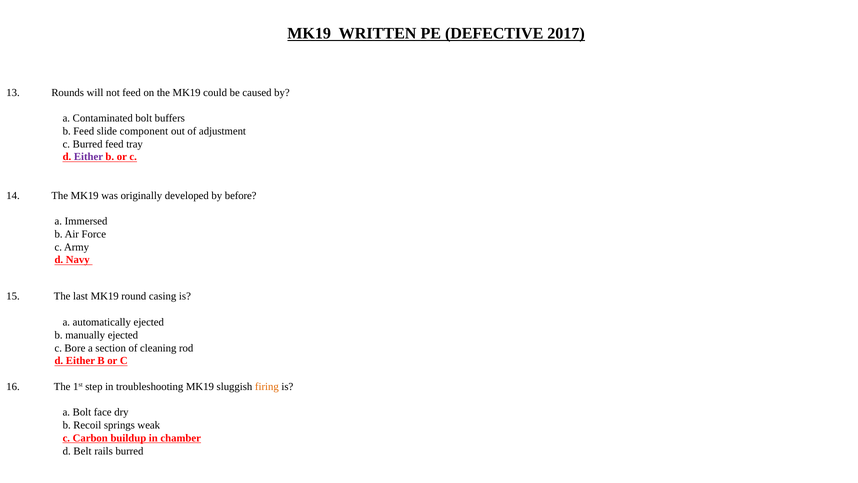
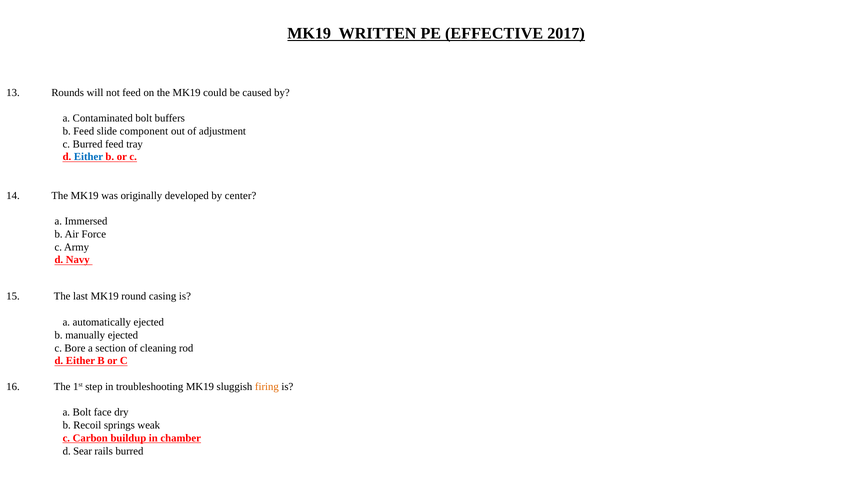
DEFECTIVE: DEFECTIVE -> EFFECTIVE (494, 33)
Either colour: purple -> blue (88, 157)
before: before -> center (241, 195)
Belt: Belt -> Sear (83, 451)
